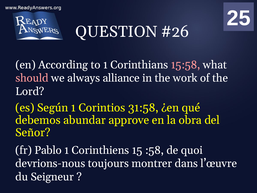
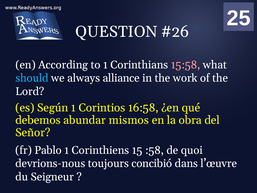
should colour: pink -> light blue (32, 78)
31:58: 31:58 -> 16:58 (143, 108)
approve: approve -> mismos (129, 120)
montrer: montrer -> concibió (152, 163)
